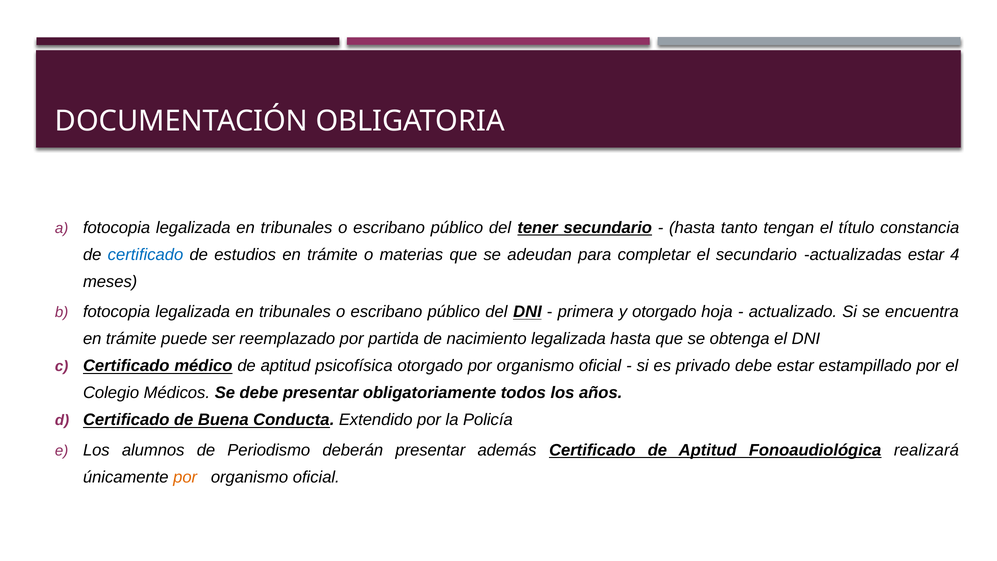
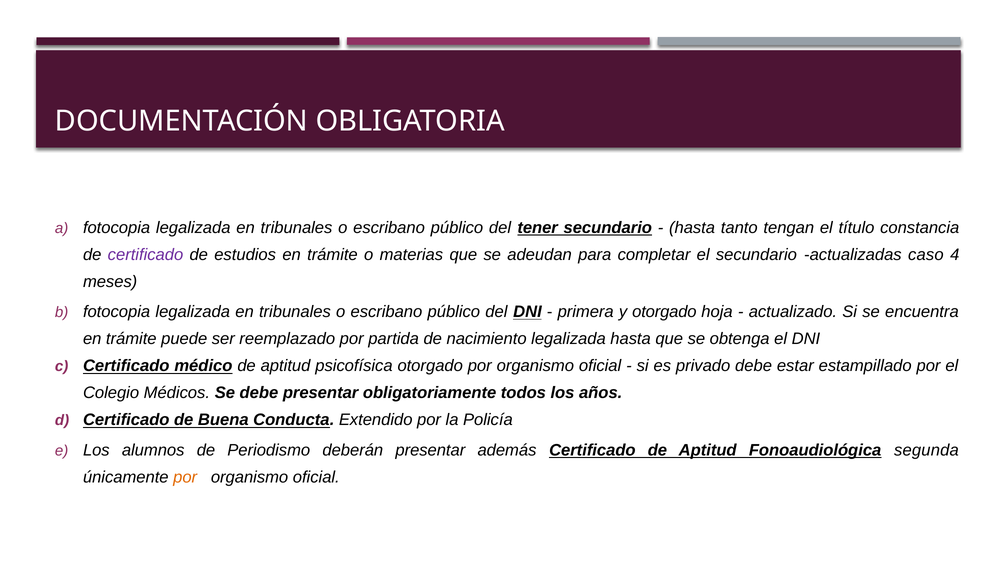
certificado colour: blue -> purple (146, 255)
actualizadas estar: estar -> caso (926, 255)
realizará: realizará -> segunda (926, 450)
